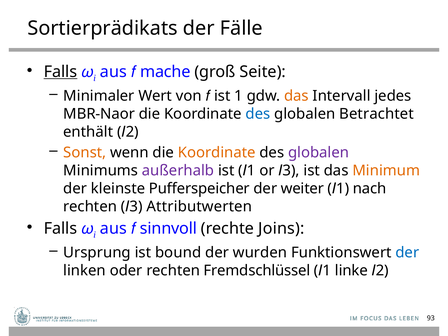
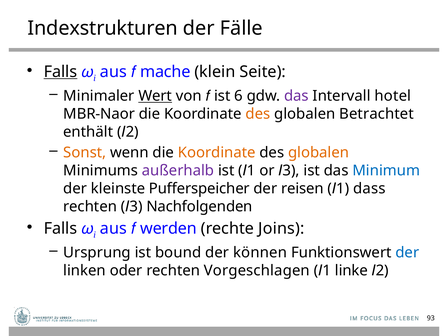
Sortierprädikats: Sortierprädikats -> Indexstrukturen (103, 28)
groß: groß -> klein (215, 72)
Wert underline: none -> present (155, 96)
ist 1: 1 -> 6 (239, 96)
das colour: orange -> purple (296, 96)
jedes: jedes -> hotel (393, 96)
des colour: blue -> orange (258, 114)
globalen colour: purple -> orange (319, 153)
Minimum colour: orange -> blue (386, 171)
weiter: weiter -> reisen (302, 189)
nach: nach -> dass (369, 189)
Attributwerten: Attributwerten -> Nachfolgenden (199, 206)
sinnvoll: sinnvoll -> werden (169, 228)
wurden: wurden -> können (260, 253)
Fremdschlüssel: Fremdschlüssel -> Vorgeschlagen (257, 271)
